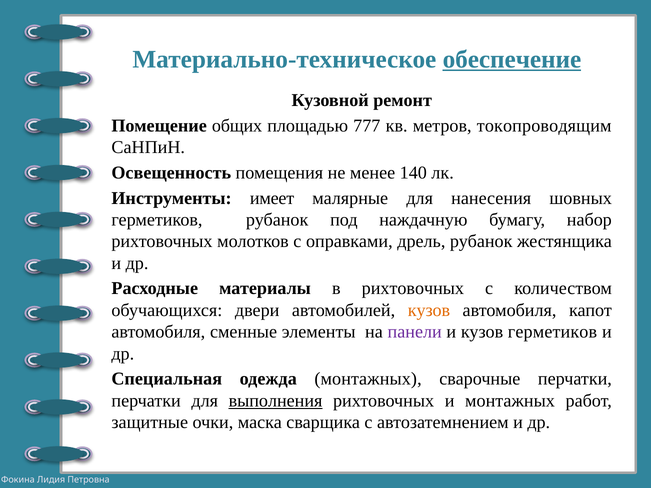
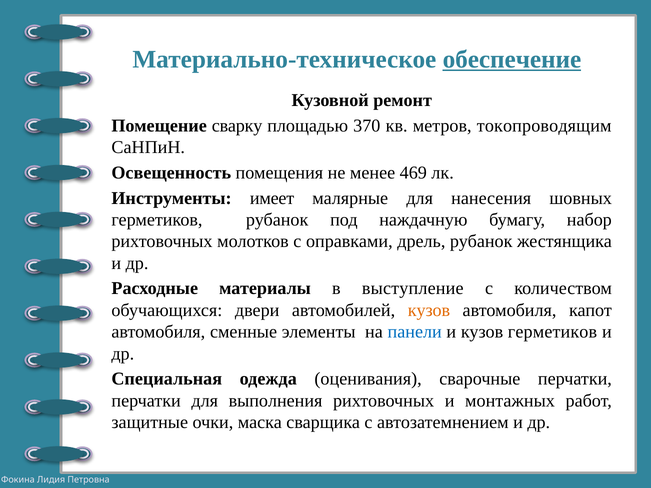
общих: общих -> сварку (237, 126)
777: 777 -> 370 (367, 126)
140: 140 -> 469 (413, 173)
в рихтовочных: рихтовочных -> выступление (413, 289)
панели colour: purple -> blue (415, 332)
одежда монтажных: монтажных -> оценивания (368, 379)
выполнения underline: present -> none (276, 401)
